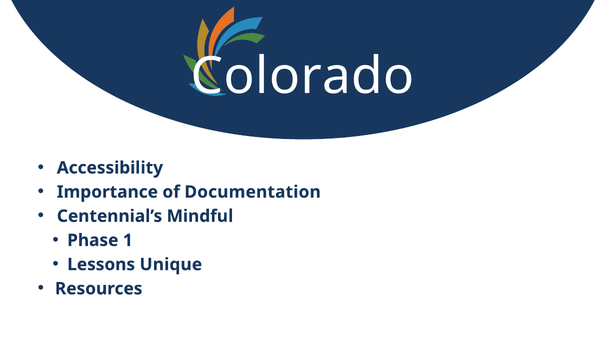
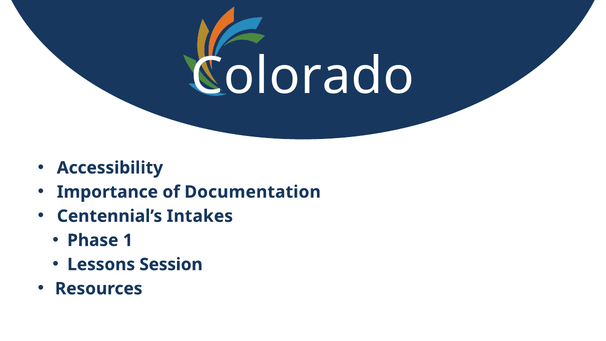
Mindful: Mindful -> Intakes (200, 216)
Unique: Unique -> Session (171, 264)
